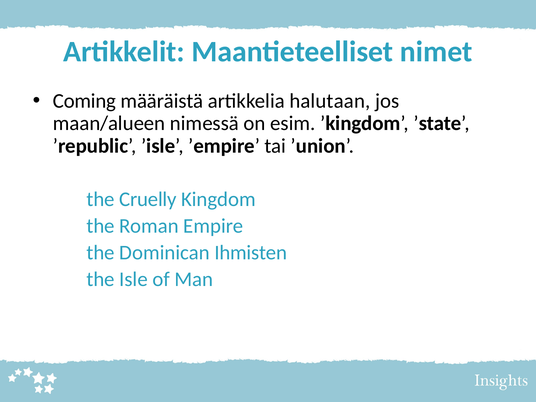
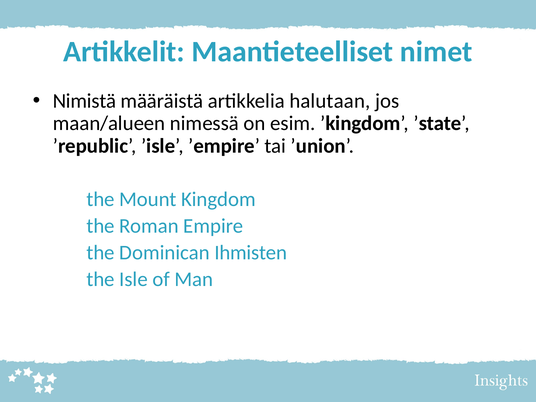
Coming: Coming -> Nimistä (84, 101)
Cruelly: Cruelly -> Mount (148, 199)
